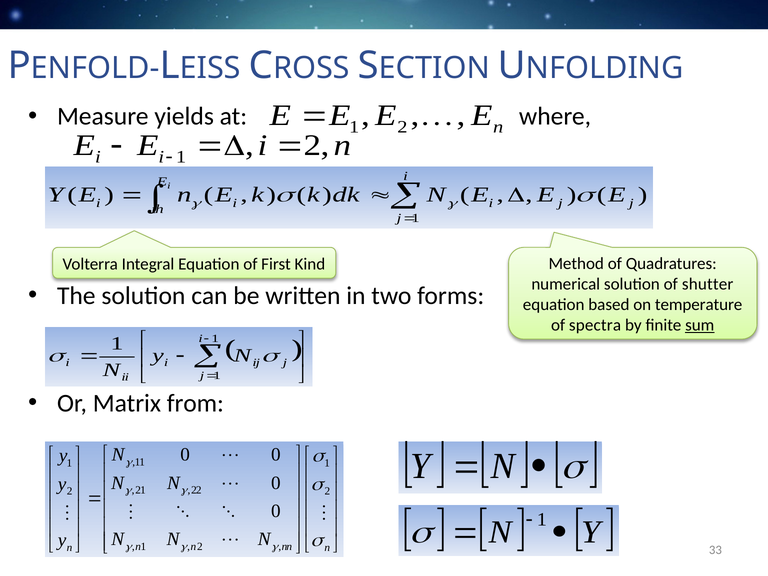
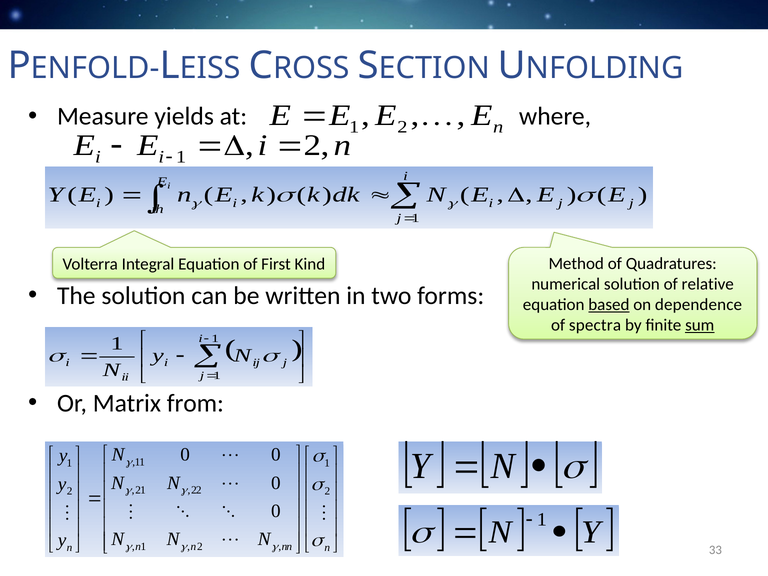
shutter: shutter -> relative (708, 284)
based underline: none -> present (609, 305)
temperature: temperature -> dependence (699, 305)
